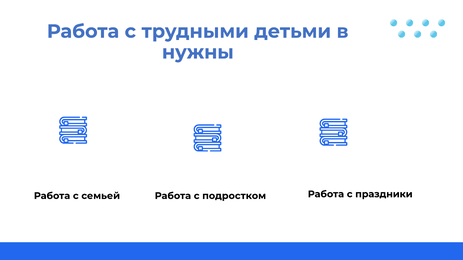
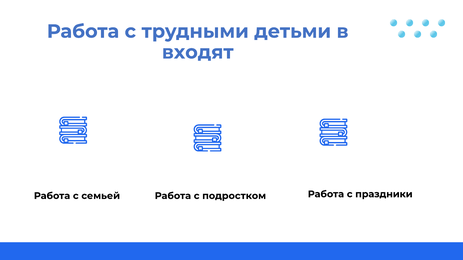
нужны: нужны -> входят (198, 52)
